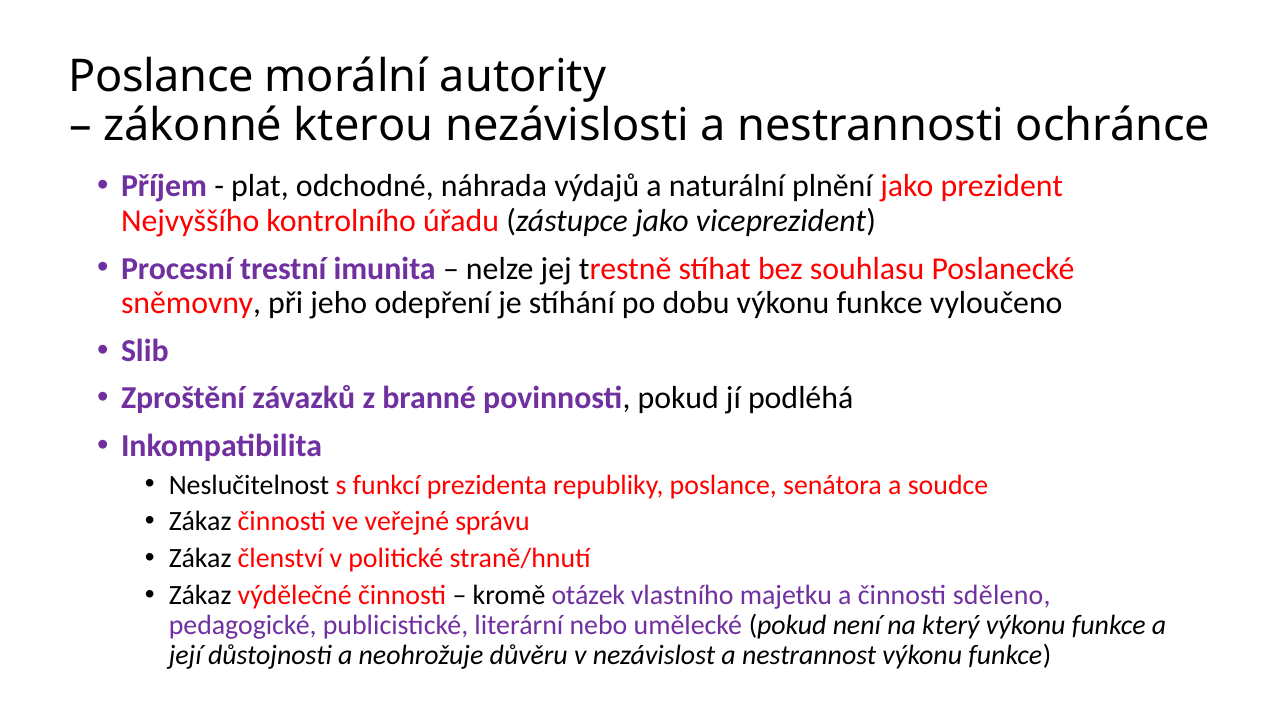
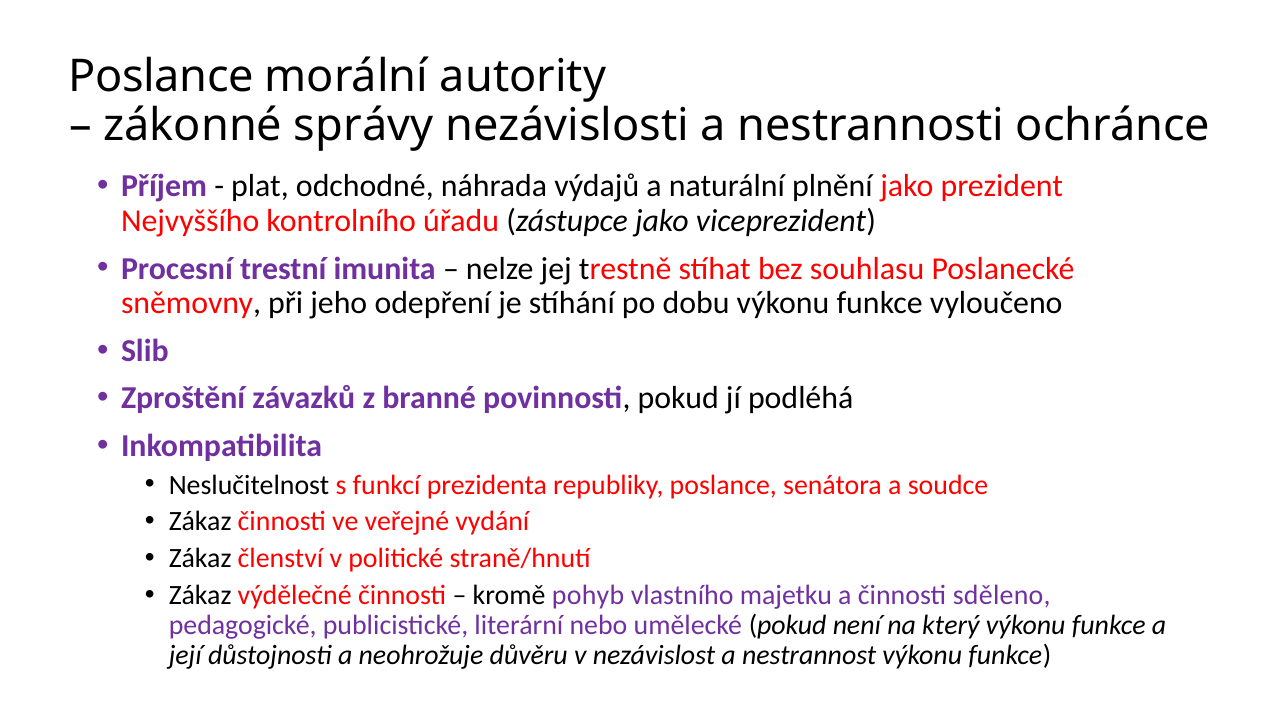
kterou: kterou -> správy (364, 125)
správu: správu -> vydání (492, 521)
otázek: otázek -> pohyb (588, 595)
